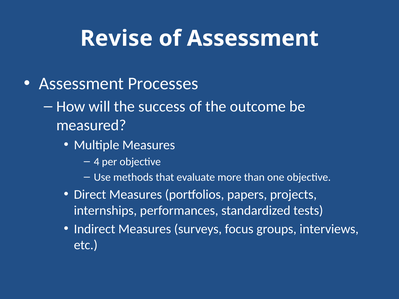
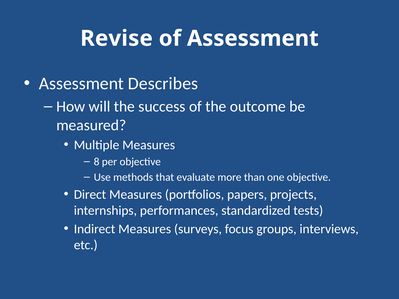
Processes: Processes -> Describes (163, 84)
4: 4 -> 8 (97, 162)
